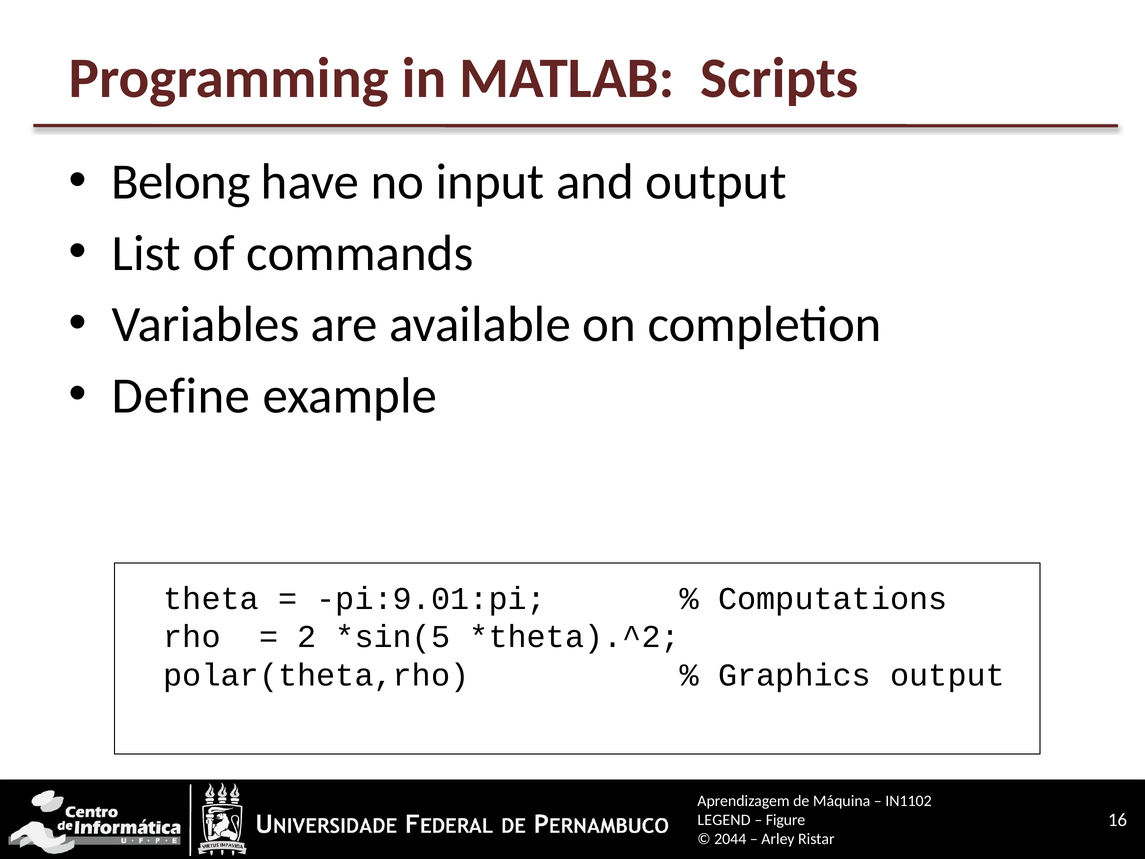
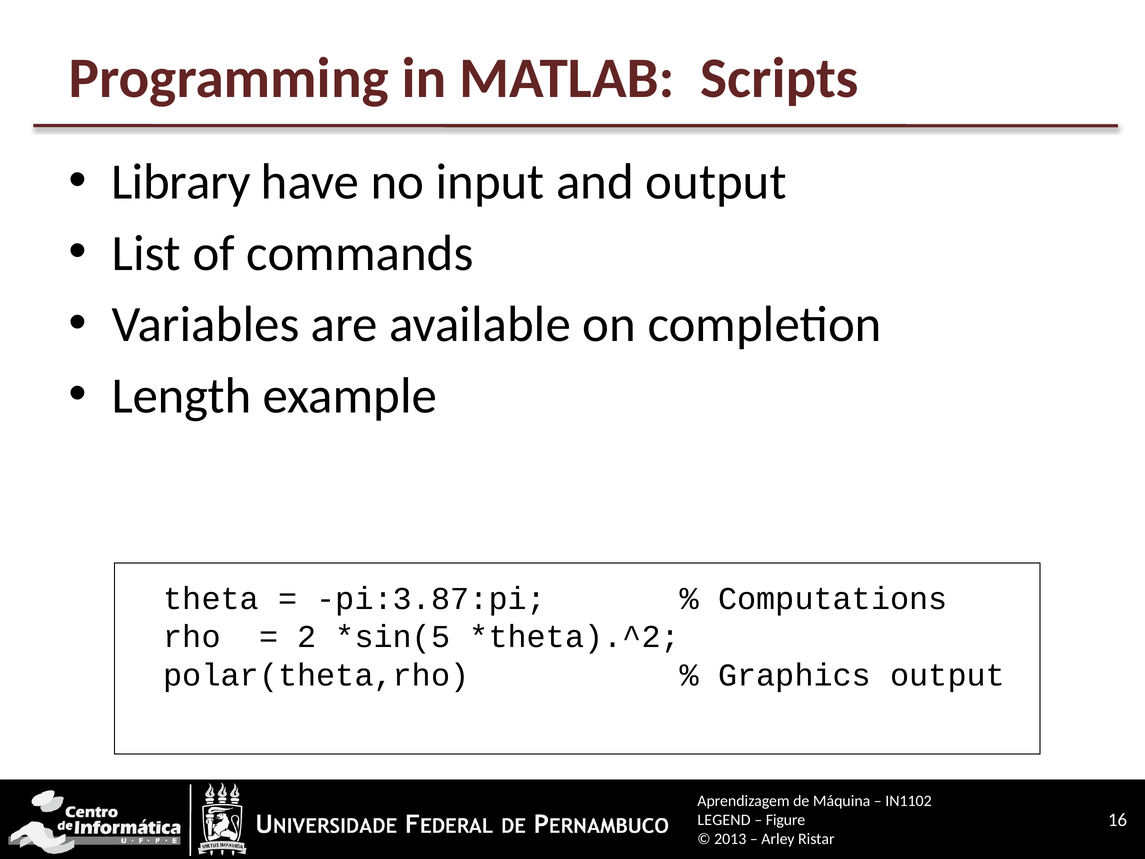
Belong: Belong -> Library (181, 182)
Define: Define -> Length (181, 396)
pi:9.01:pi: pi:9.01:pi -> pi:3.87:pi (431, 598)
2044: 2044 -> 2013 (730, 839)
